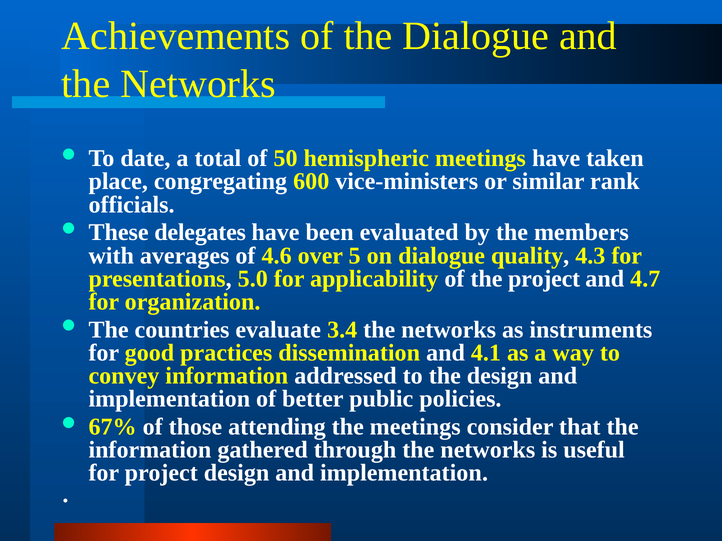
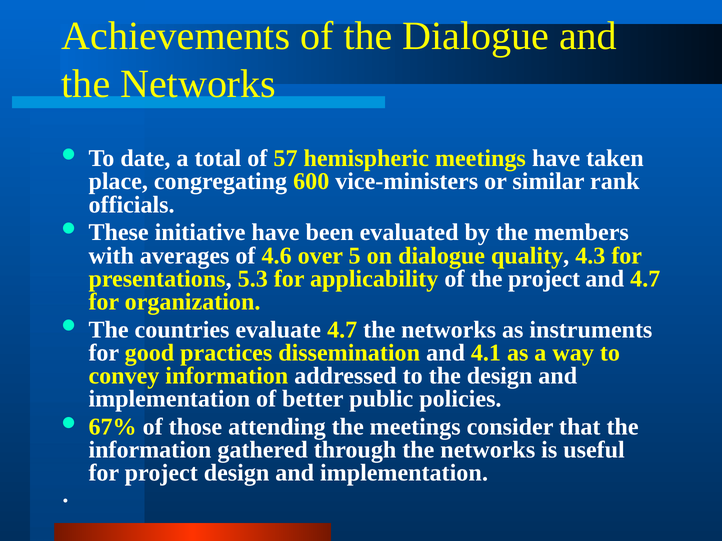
50: 50 -> 57 (286, 159)
delegates: delegates -> initiative (200, 233)
5.0: 5.0 -> 5.3 (253, 279)
evaluate 3.4: 3.4 -> 4.7 (342, 330)
